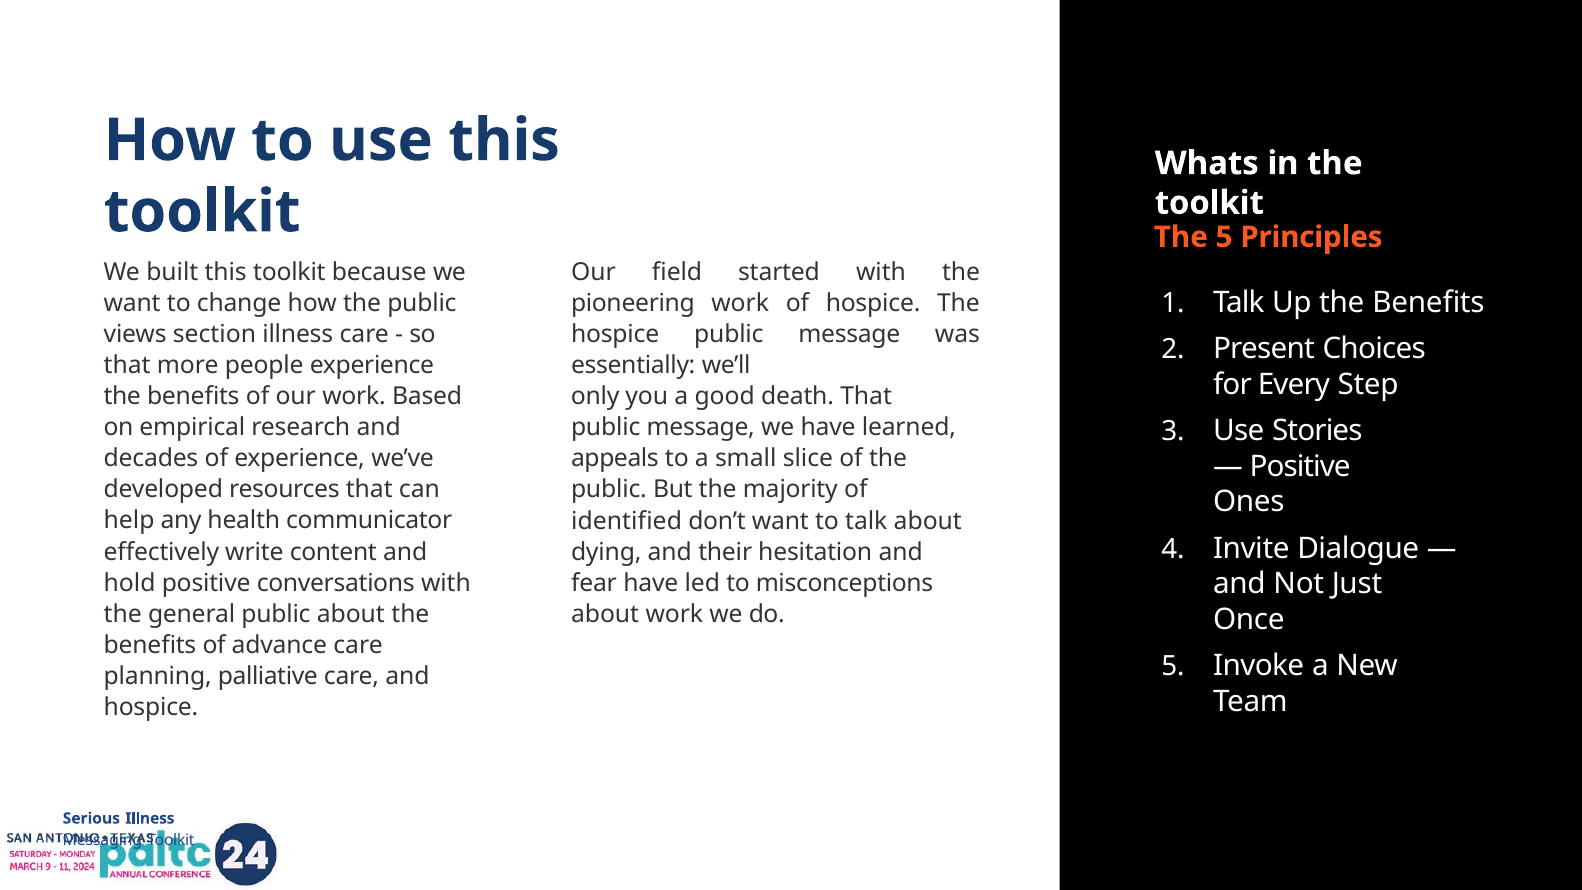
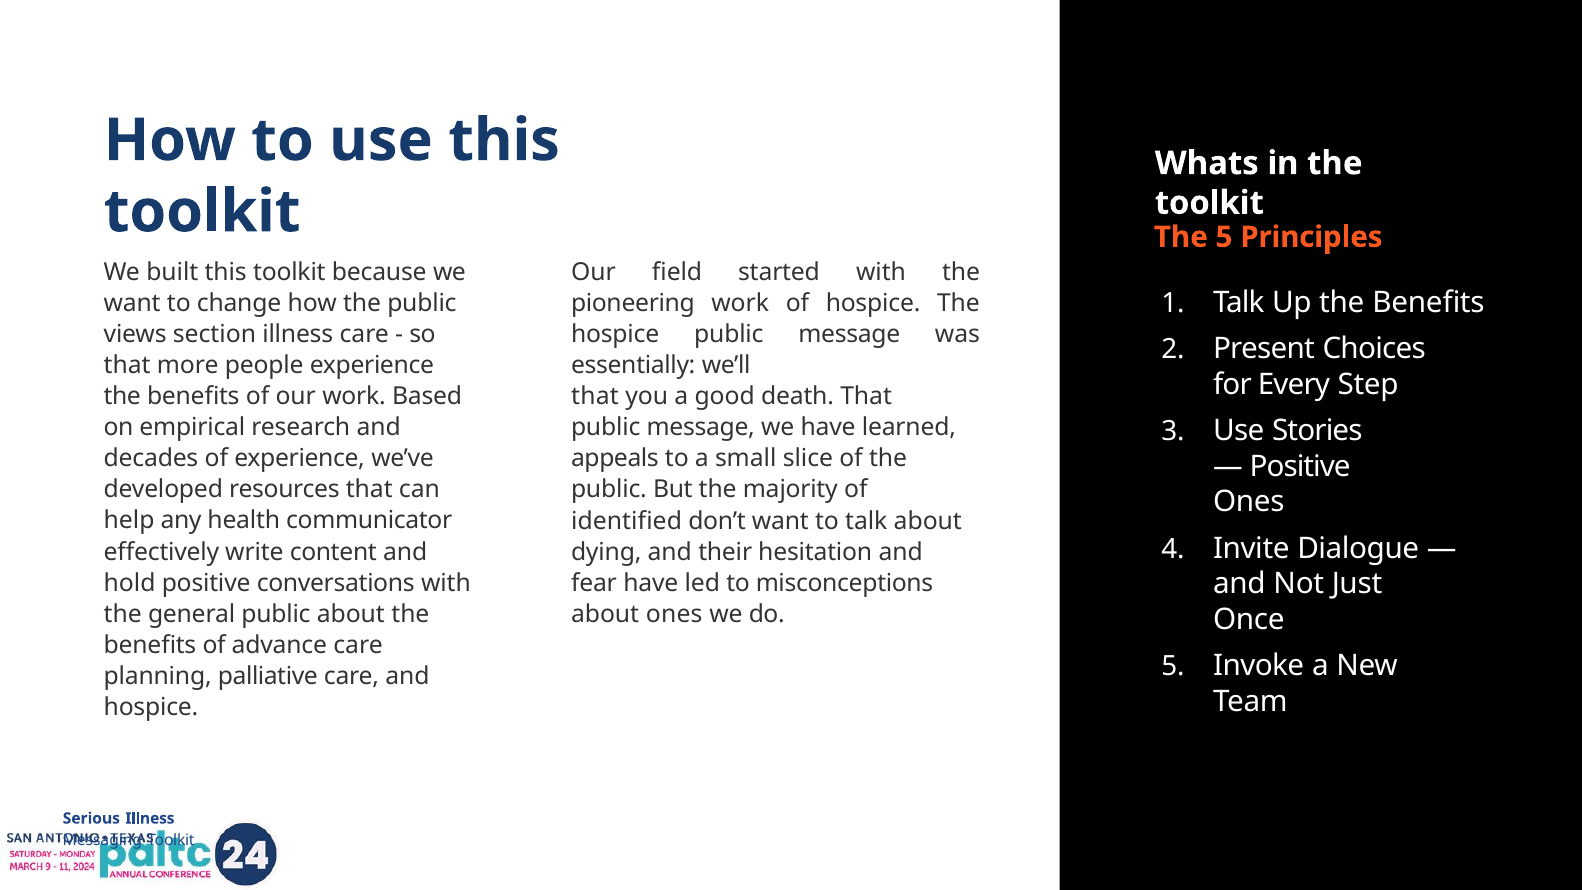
only: only -> that (595, 396)
about work: work -> ones (674, 614)
